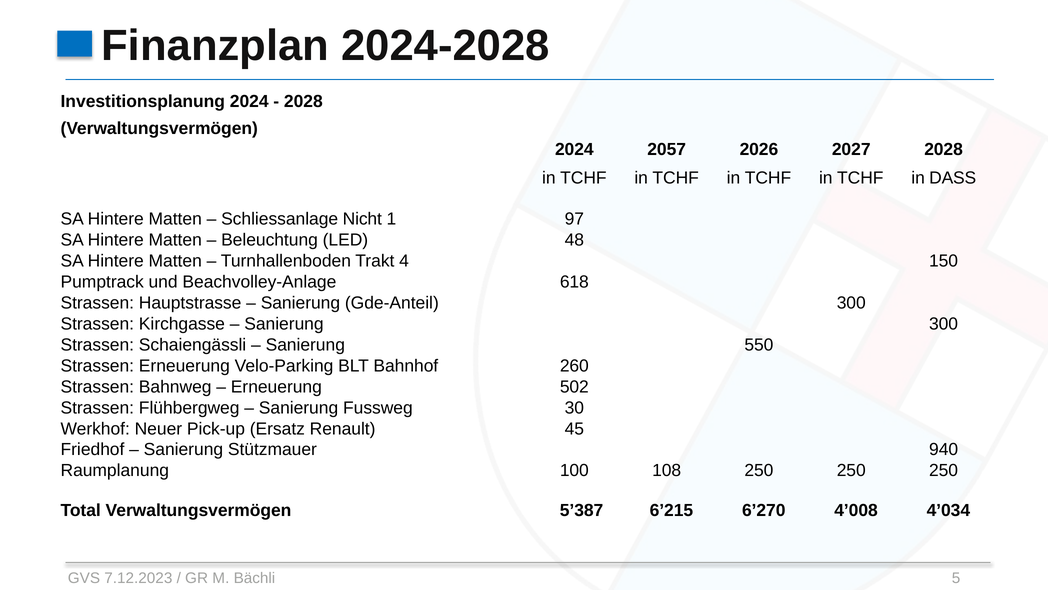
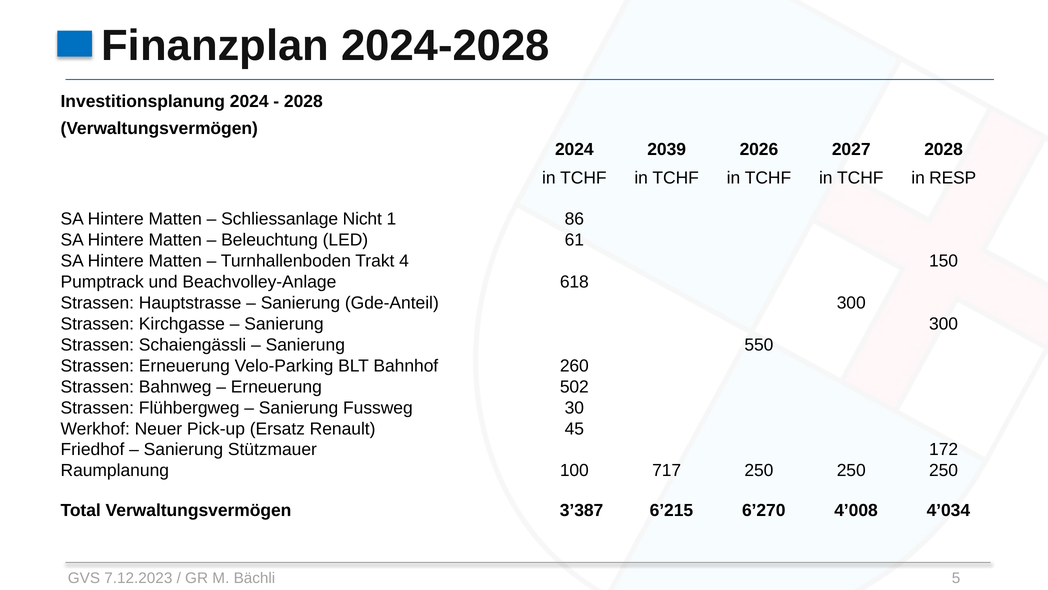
2057: 2057 -> 2039 (667, 149)
DASS: DASS -> RESP (953, 178)
97: 97 -> 86 (574, 219)
48: 48 -> 61 (574, 240)
940: 940 -> 172 (944, 449)
108: 108 -> 717 (667, 470)
5’387: 5’387 -> 3’387 (582, 510)
